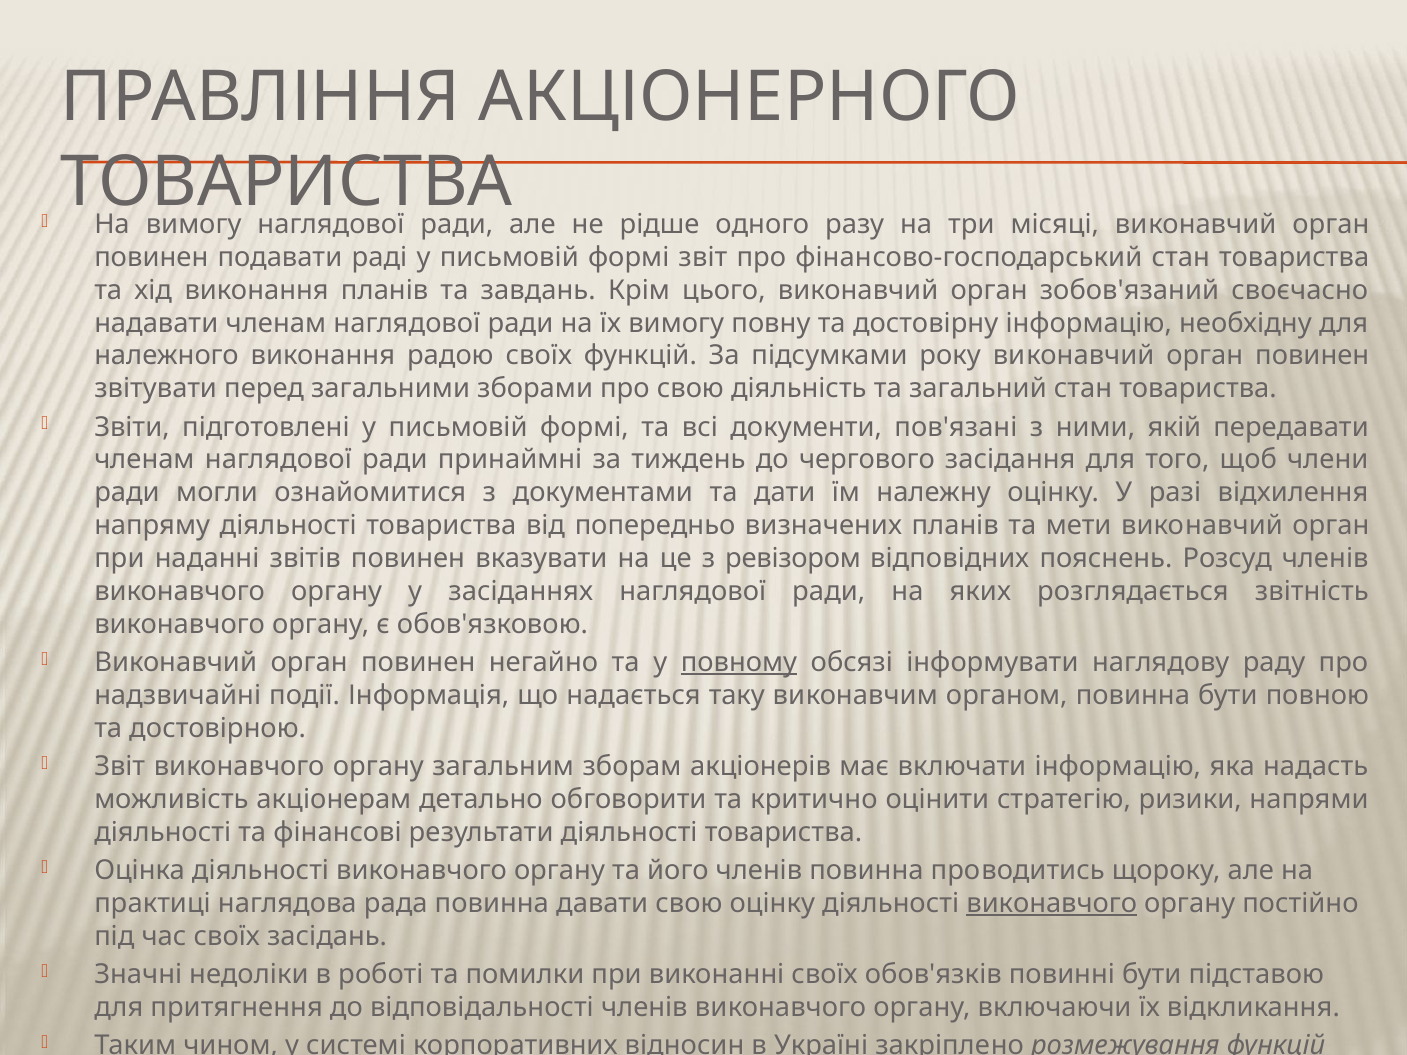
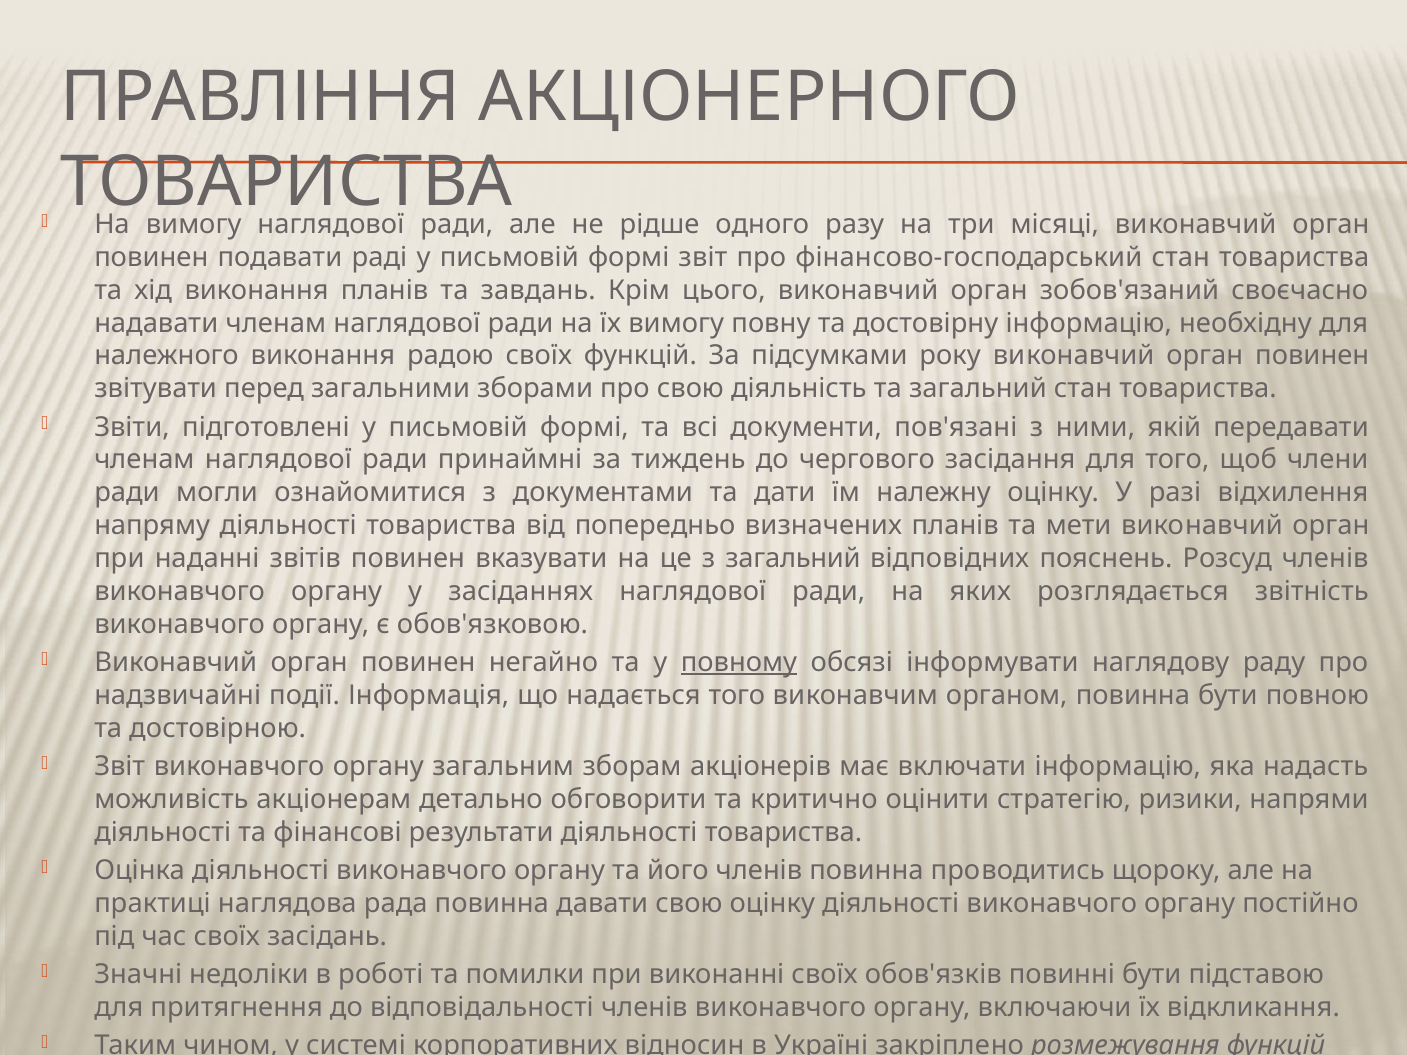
з ревізором: ревізором -> загальний (793, 559)
надається таку: таку -> того (737, 695)
виконавчого underline: present -> none (1052, 903)
